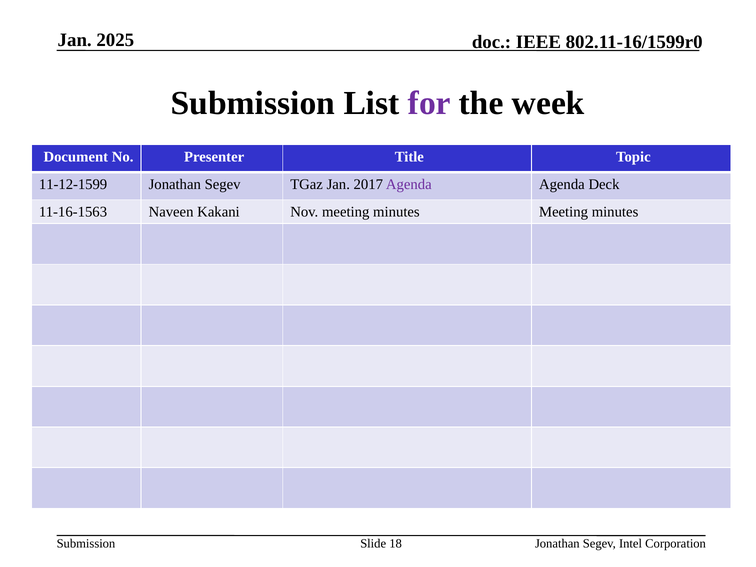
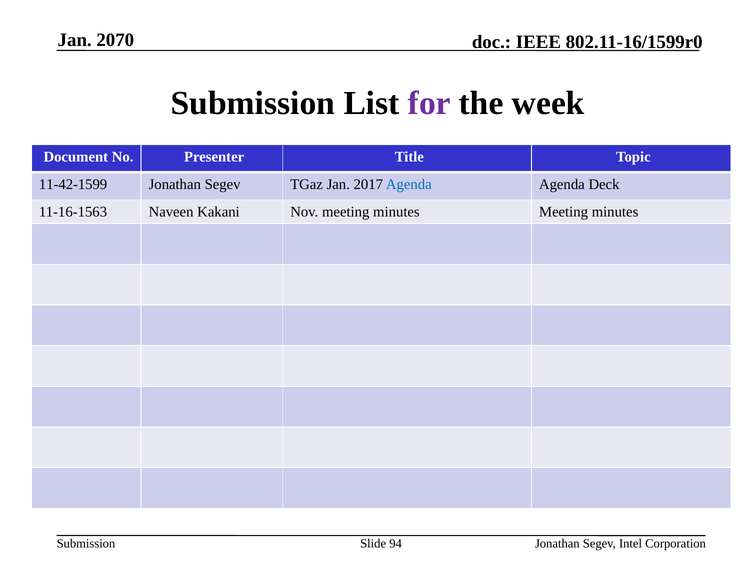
2025: 2025 -> 2070 (115, 40)
11-12-1599: 11-12-1599 -> 11-42-1599 (73, 184)
Agenda colour: purple -> blue (409, 184)
18: 18 -> 94 (396, 544)
